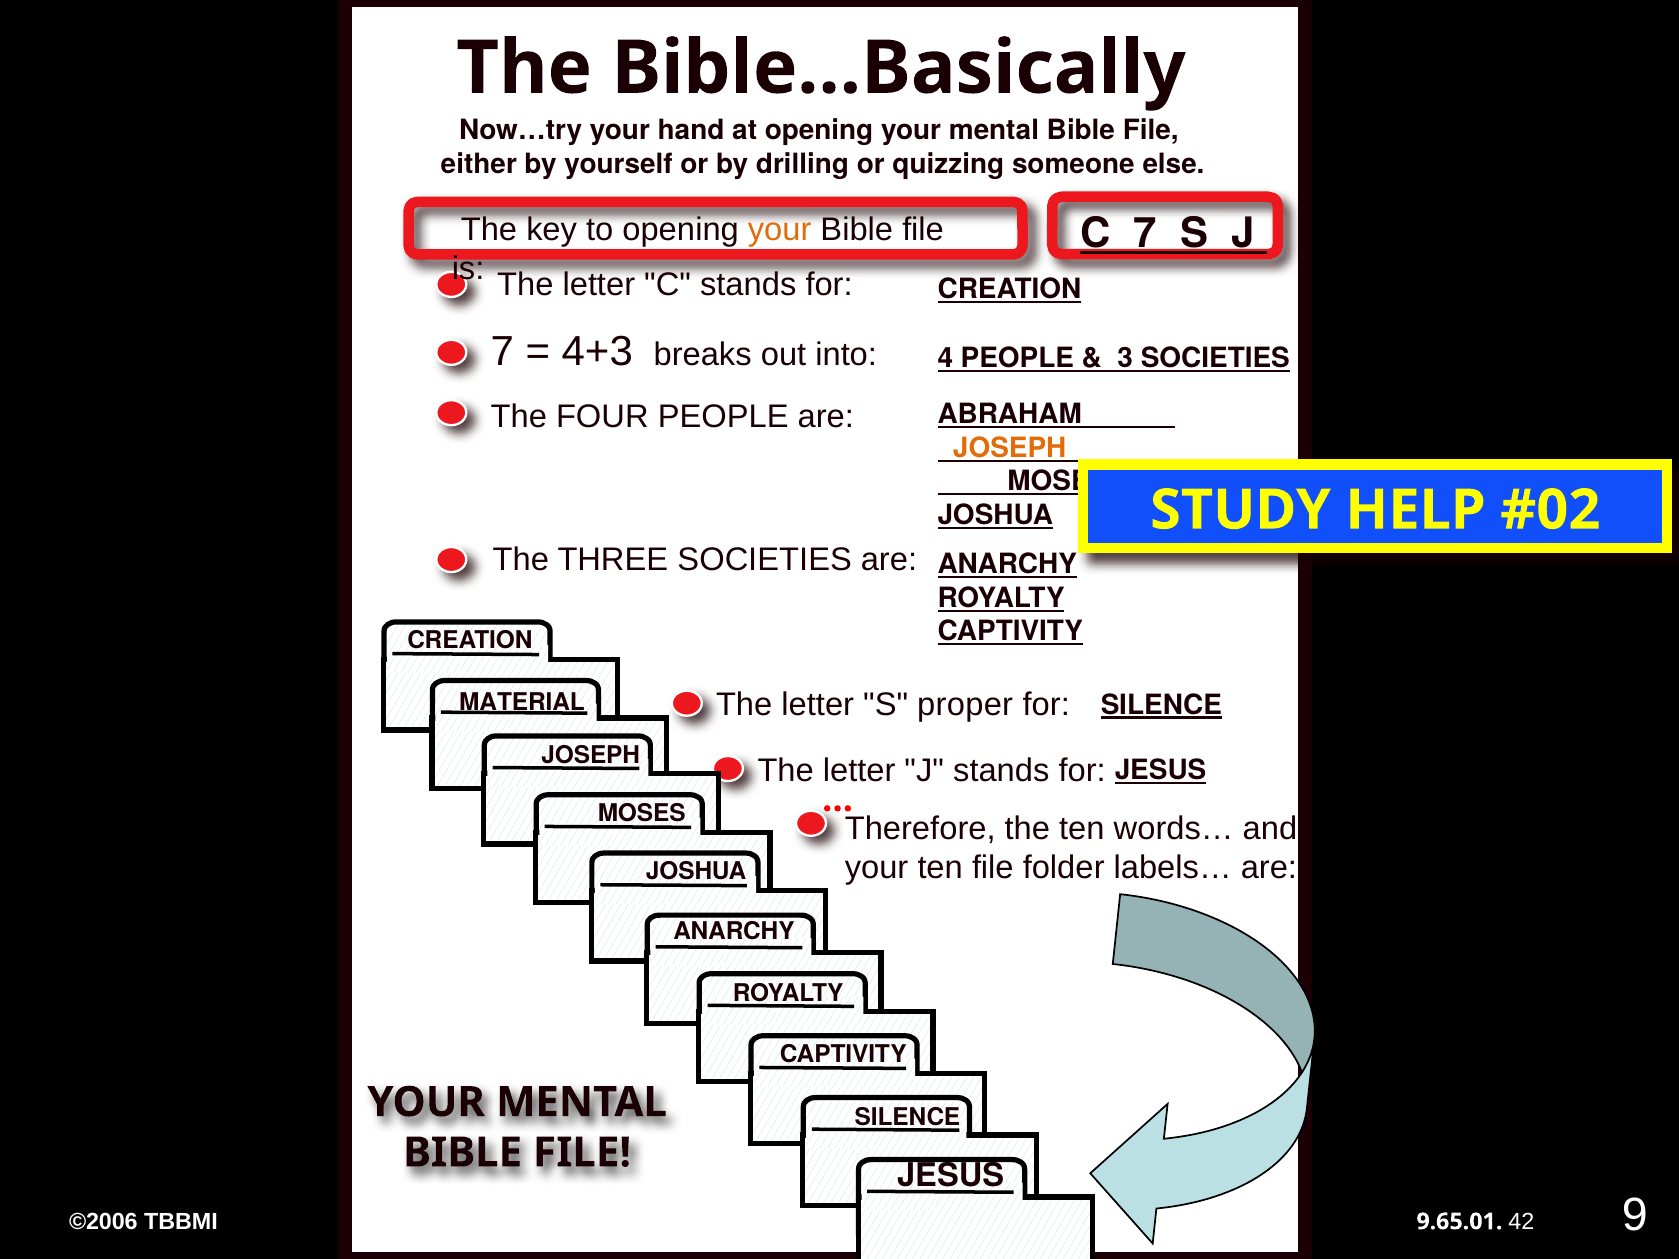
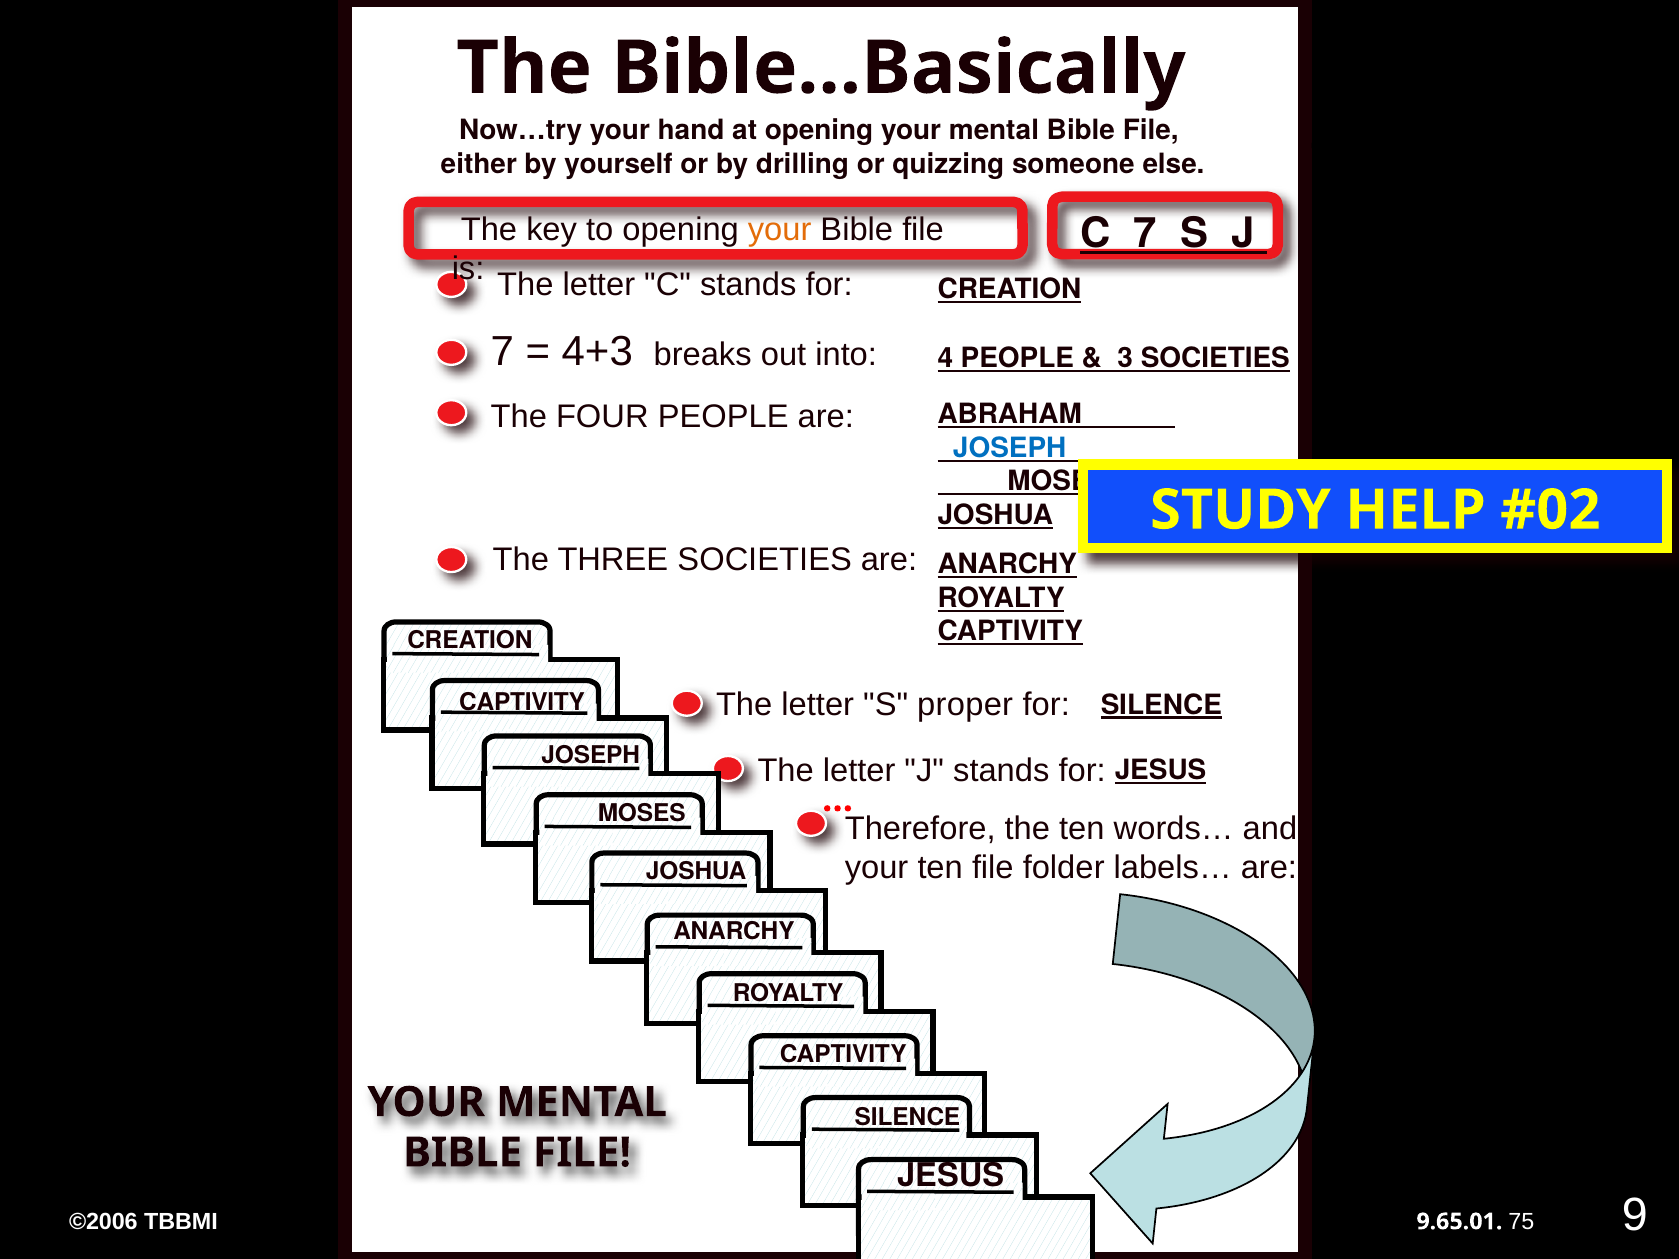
JOSEPH colour: orange -> blue (1010, 448)
MATERIAL: MATERIAL -> CAPTIVITY (522, 702)
42: 42 -> 75 (1521, 1222)
